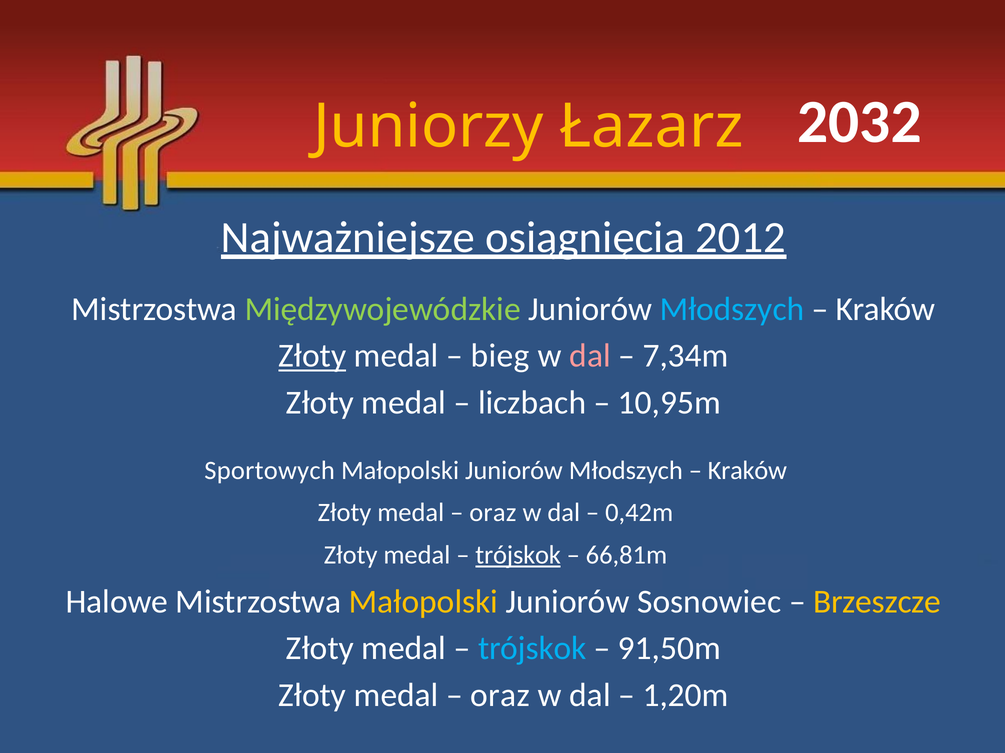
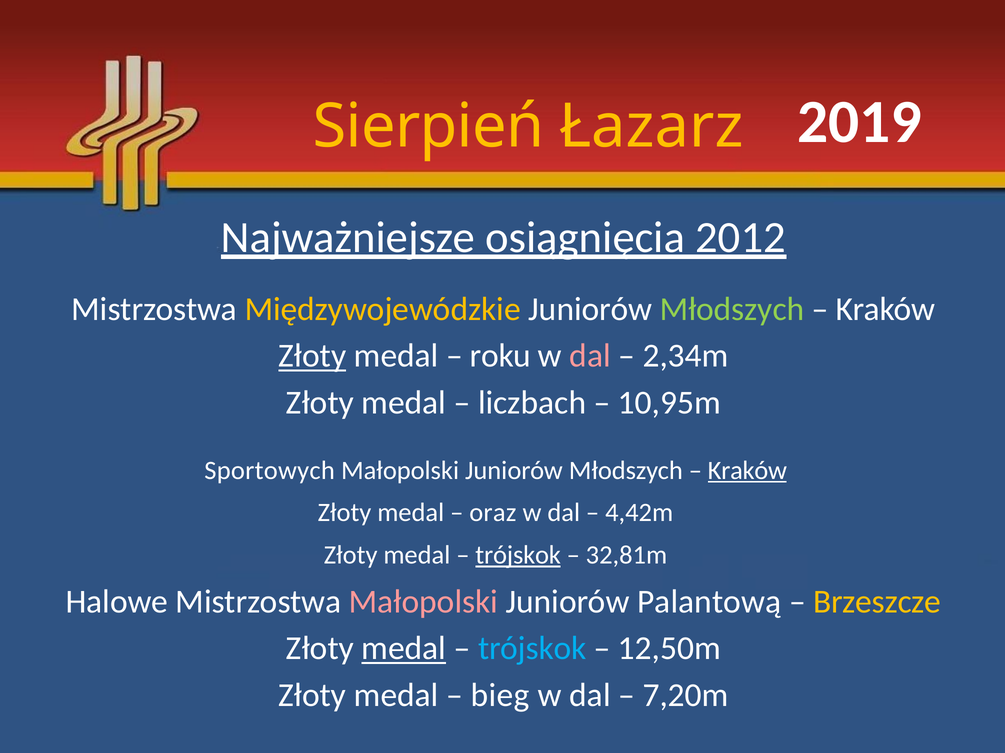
2032: 2032 -> 2019 (859, 122)
Juniorzy: Juniorzy -> Sierpień (428, 127)
Międzywojewódzkie colour: light green -> yellow (383, 309)
Młodszych colour: light blue -> light green (732, 309)
bieg: bieg -> roku (500, 356)
7,34m: 7,34m -> 2,34m (686, 356)
Kraków underline: none -> present (747, 471)
0,42m: 0,42m -> 4,42m (639, 513)
66,81m: 66,81m -> 32,81m (626, 556)
Małopolski colour: yellow -> pink (423, 602)
Sosnowiec: Sosnowiec -> Palantową (709, 602)
medal underline: none -> present (404, 649)
91,50m: 91,50m -> 12,50m (669, 649)
oraz: oraz -> bieg (500, 696)
1,20m: 1,20m -> 7,20m (686, 696)
